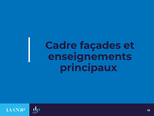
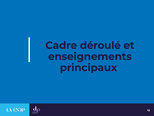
façades: façades -> déroulé (100, 45)
